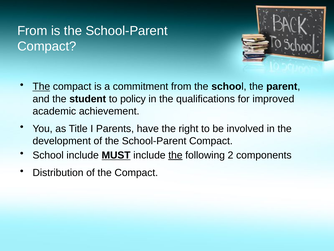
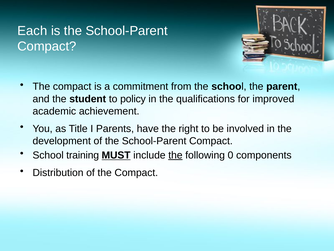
From: From -> Each (32, 31)
The underline: present -> none (41, 86)
School include: include -> training (83, 155)
2: 2 -> 0 (231, 155)
